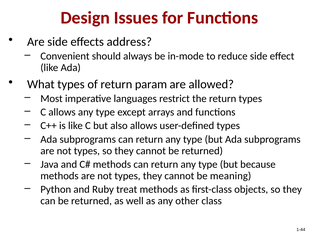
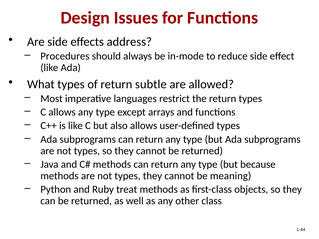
Convenient: Convenient -> Procedures (65, 56)
param: param -> subtle (151, 84)
